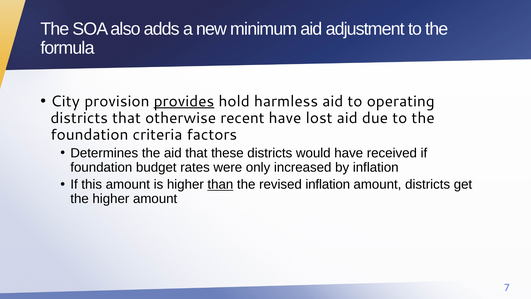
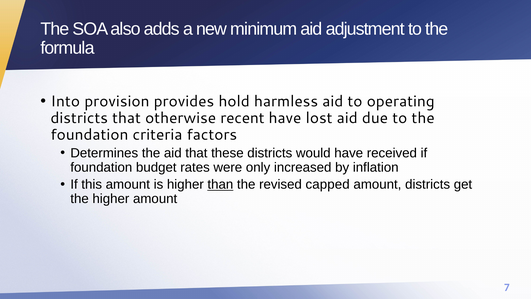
City: City -> Into (65, 101)
provides underline: present -> none (184, 101)
revised inflation: inflation -> capped (328, 184)
